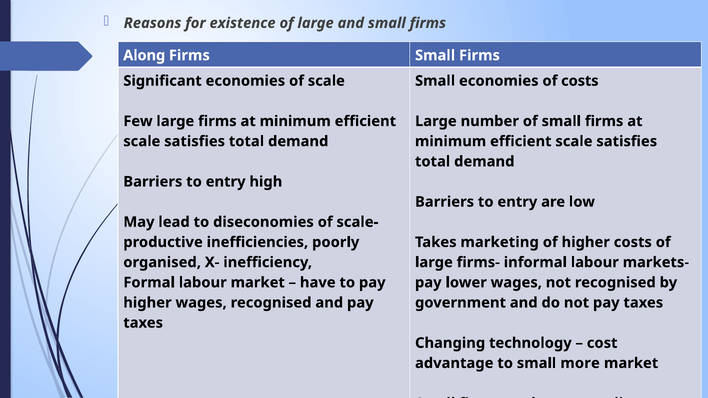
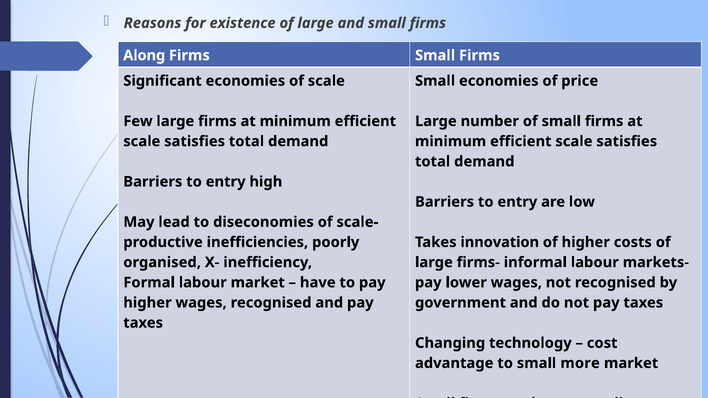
of costs: costs -> price (580, 81)
marketing: marketing -> innovation (500, 242)
